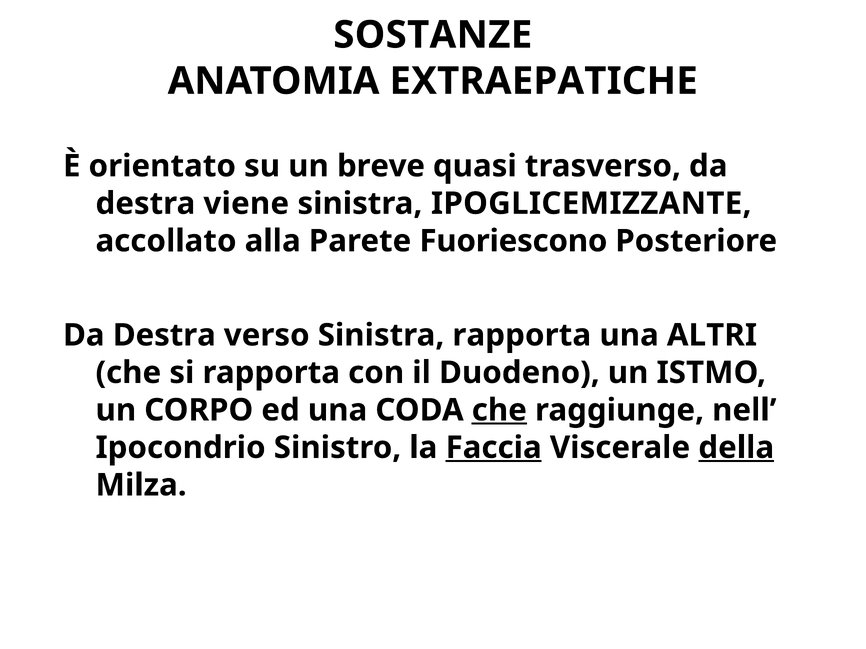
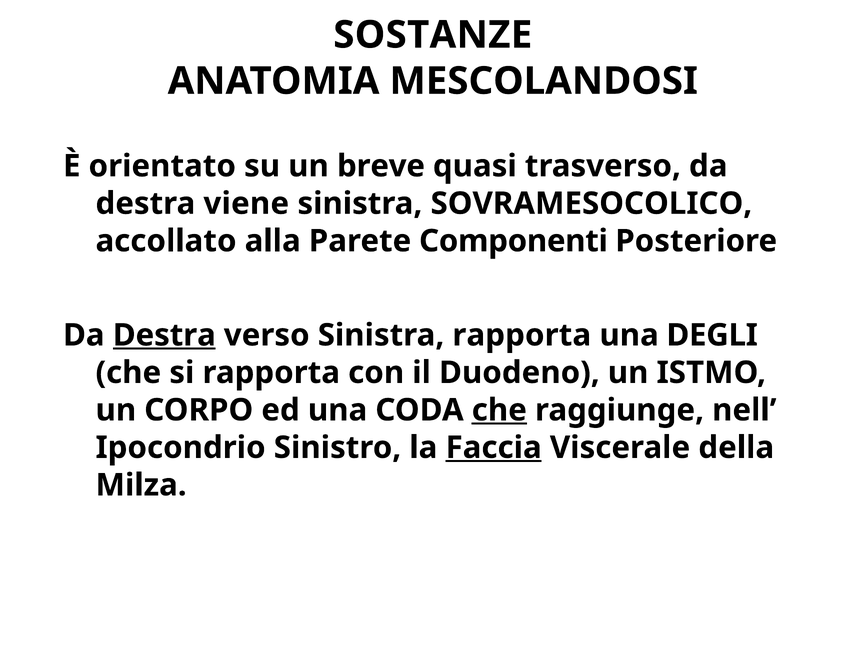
EXTRAEPATICHE: EXTRAEPATICHE -> MESCOLANDOSI (544, 81)
IPOGLICEMIZZANTE: IPOGLICEMIZZANTE -> SOVRAMESOCOLICO (591, 204)
Fuoriescono: Fuoriescono -> Componenti (513, 241)
Destra underline: none -> present (164, 335)
ALTRI: ALTRI -> DEGLI (712, 335)
della underline: present -> none (736, 448)
